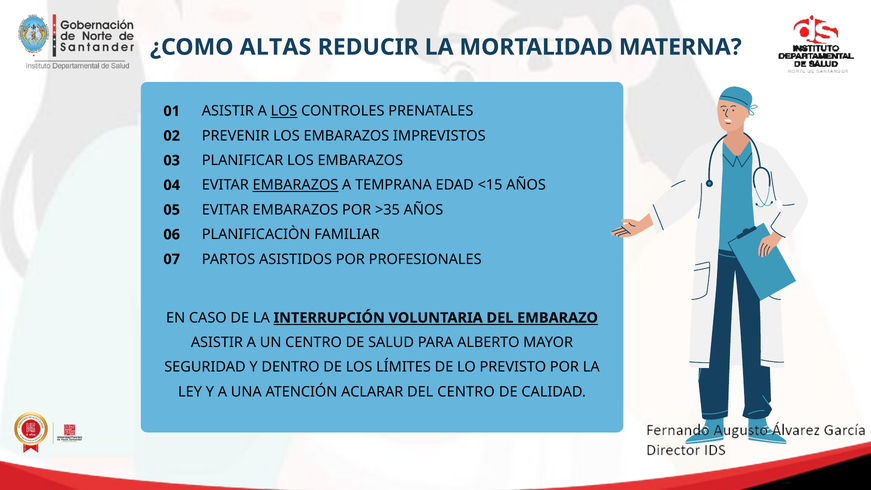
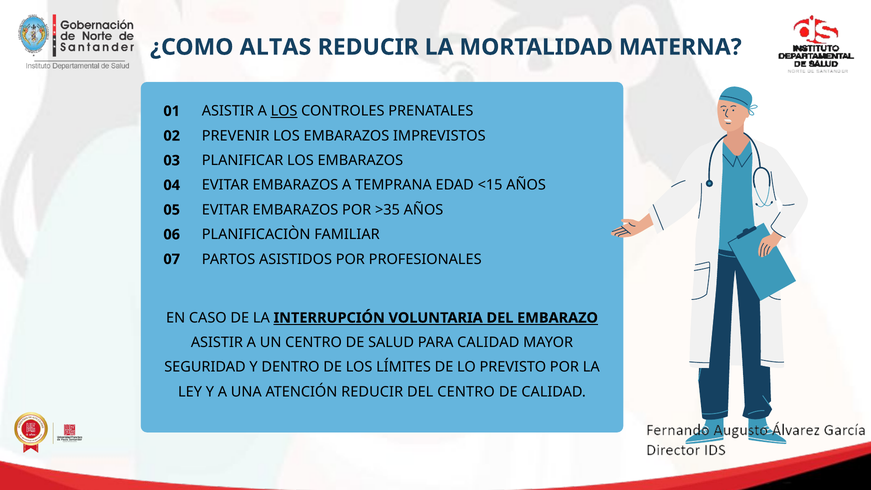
EMBARAZOS underline: present -> none (295, 185)
PARA ALBERTO: ALBERTO -> CALIDAD (488, 342)
ATENCIÓN ACLARAR: ACLARAR -> REDUCIR (372, 392)
